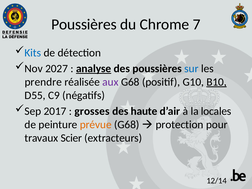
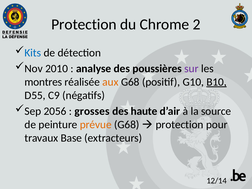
Poussières: Poussières -> Protection (84, 24)
7: 7 -> 2 (197, 24)
2027: 2027 -> 2010 (57, 69)
analyse underline: present -> none (94, 69)
sur colour: blue -> purple (191, 69)
prendre: prendre -> montres (43, 82)
aux colour: purple -> orange (110, 82)
2017: 2017 -> 2056 (55, 111)
locales: locales -> source (216, 111)
Scier: Scier -> Base (71, 138)
